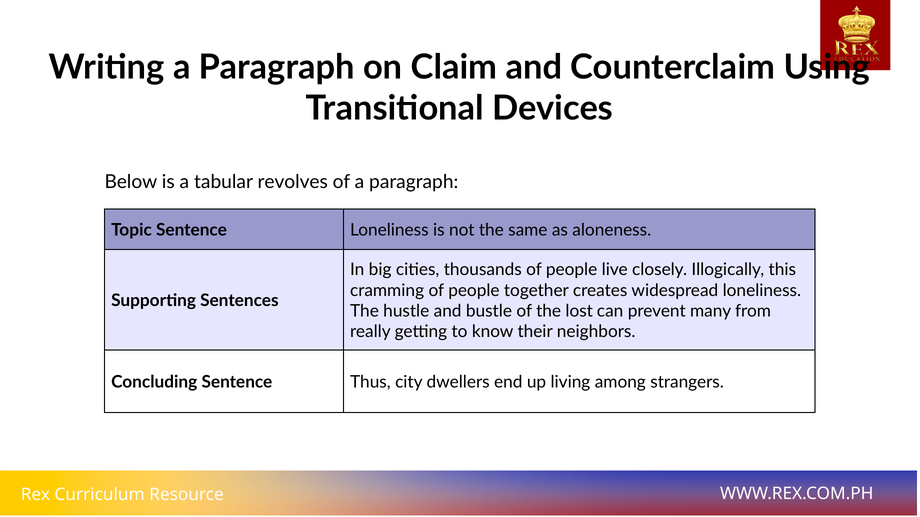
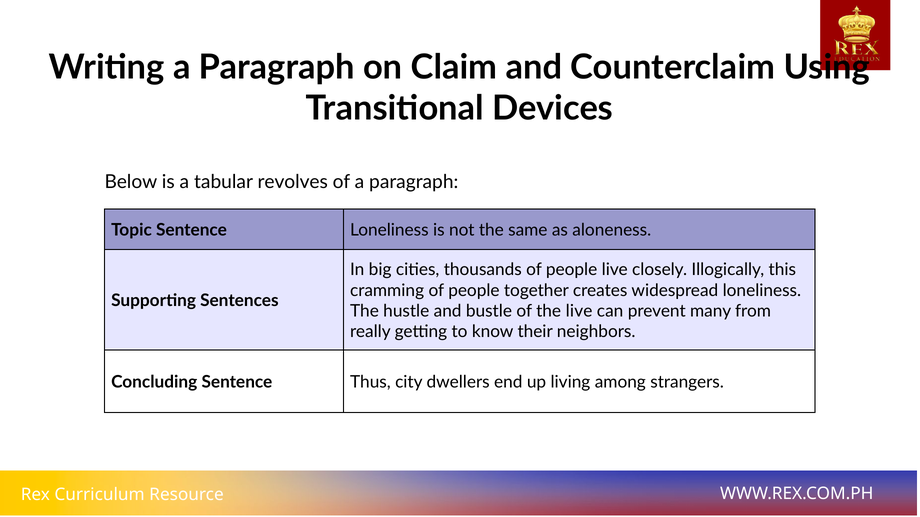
the lost: lost -> live (579, 311)
